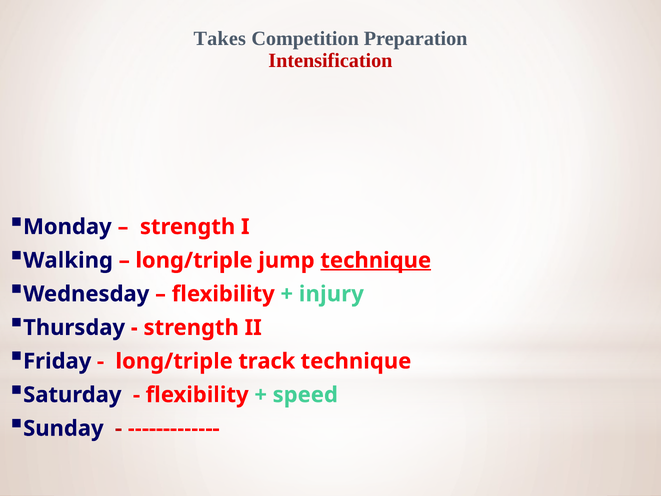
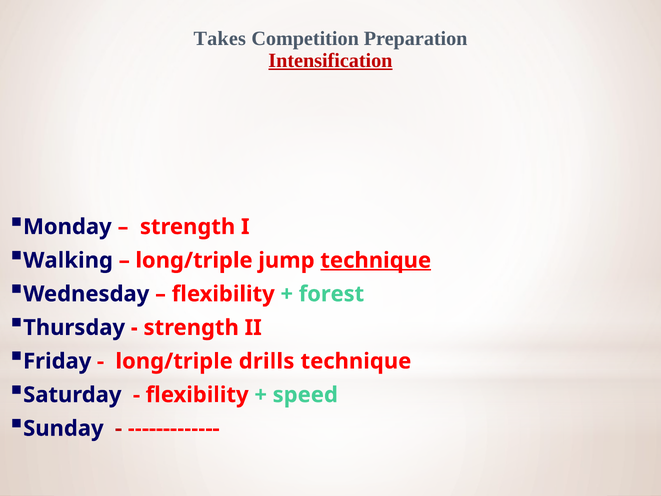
Intensification underline: none -> present (330, 60)
injury: injury -> forest (331, 294)
track: track -> drills (267, 361)
